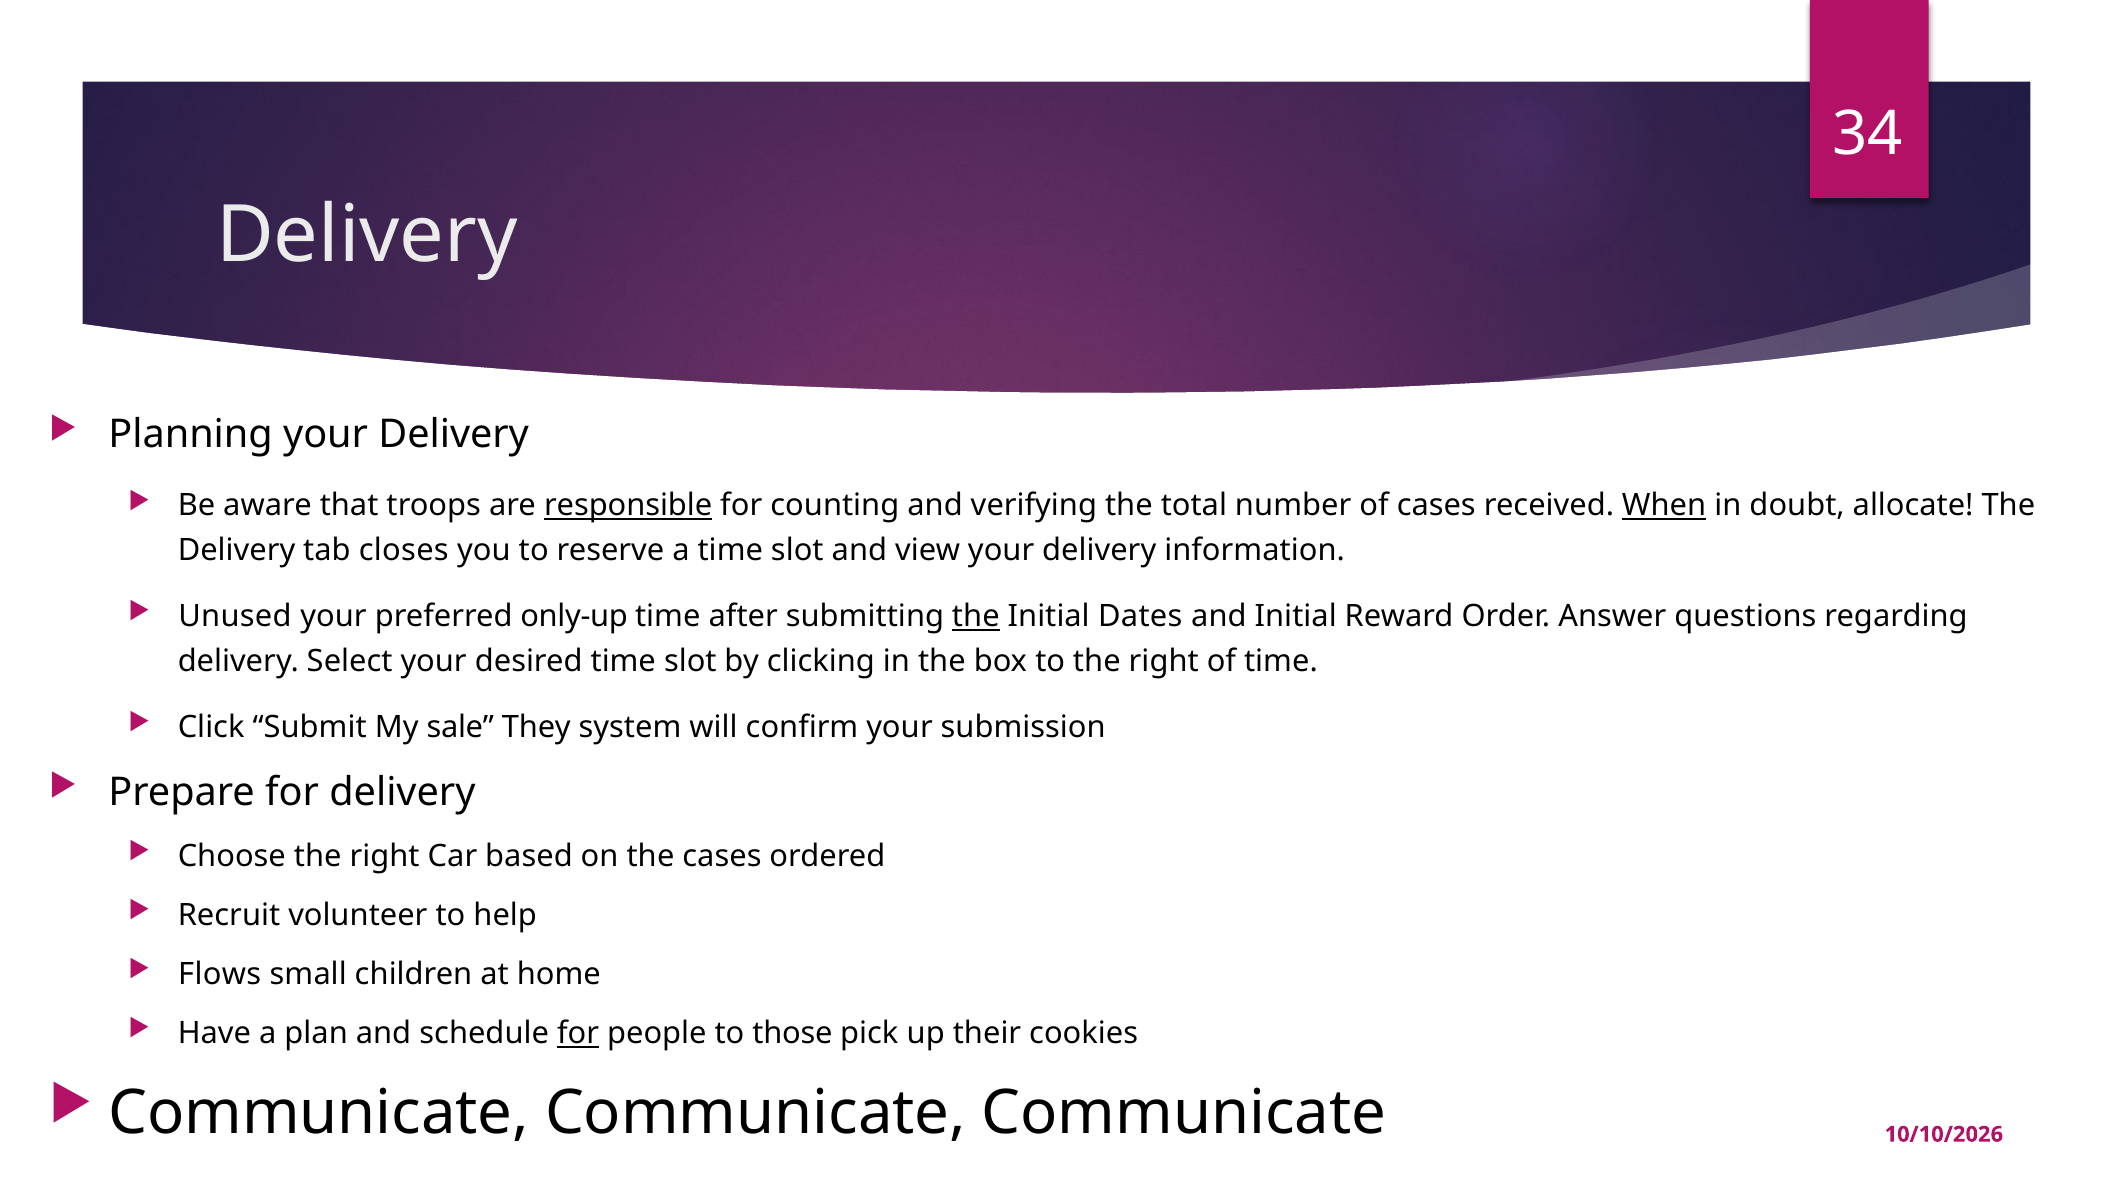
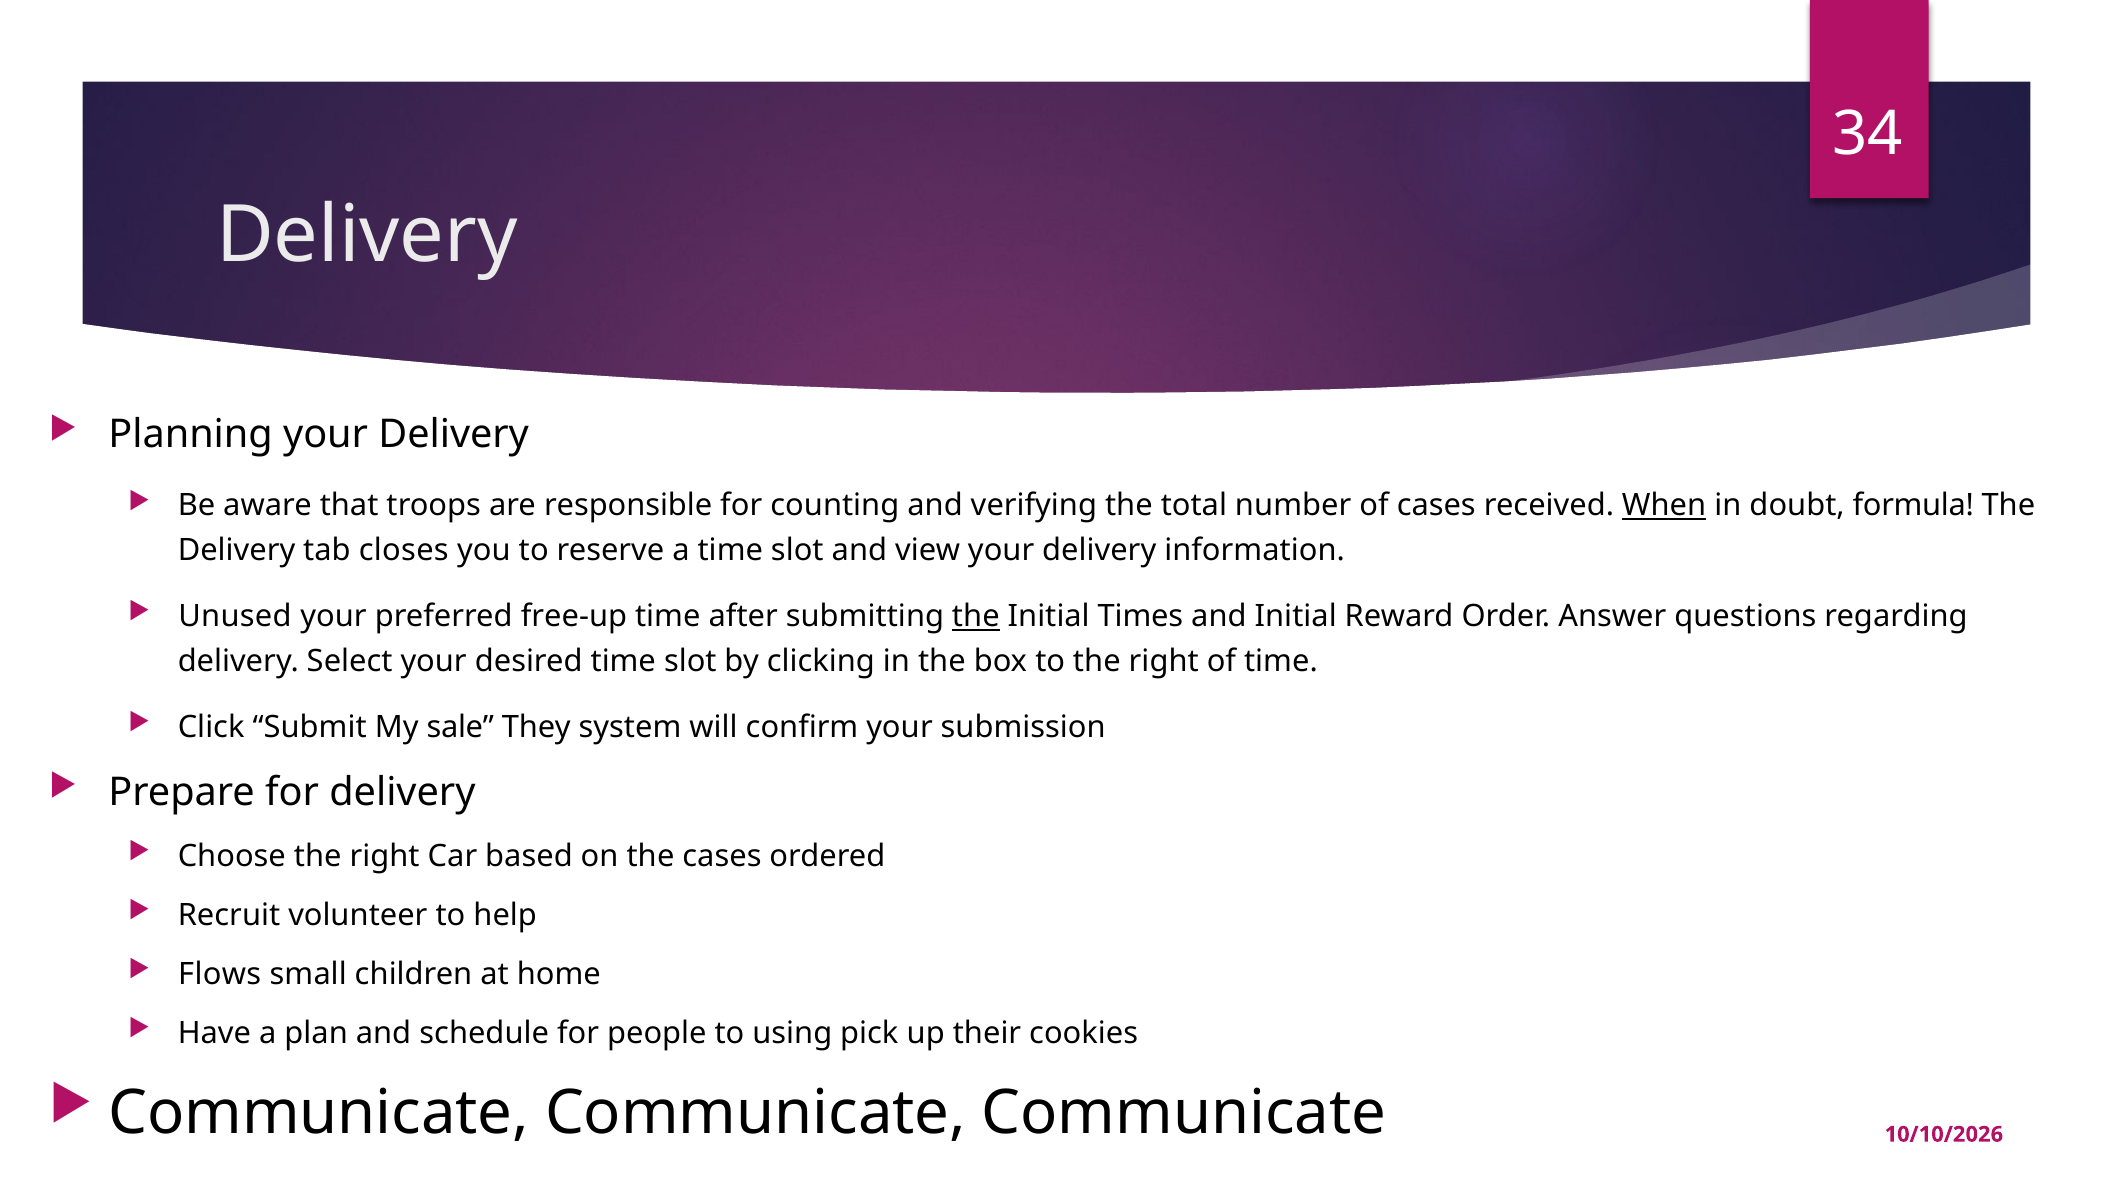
responsible underline: present -> none (628, 506)
allocate: allocate -> formula (1913, 506)
only-up: only-up -> free-up (574, 616)
Dates: Dates -> Times (1140, 616)
for underline: present -> none (578, 1033)
those: those -> using (792, 1033)
